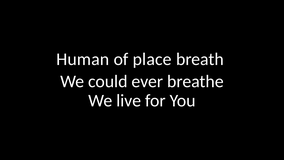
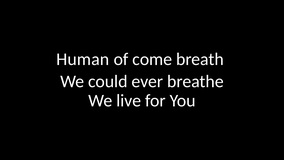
place: place -> come (152, 59)
